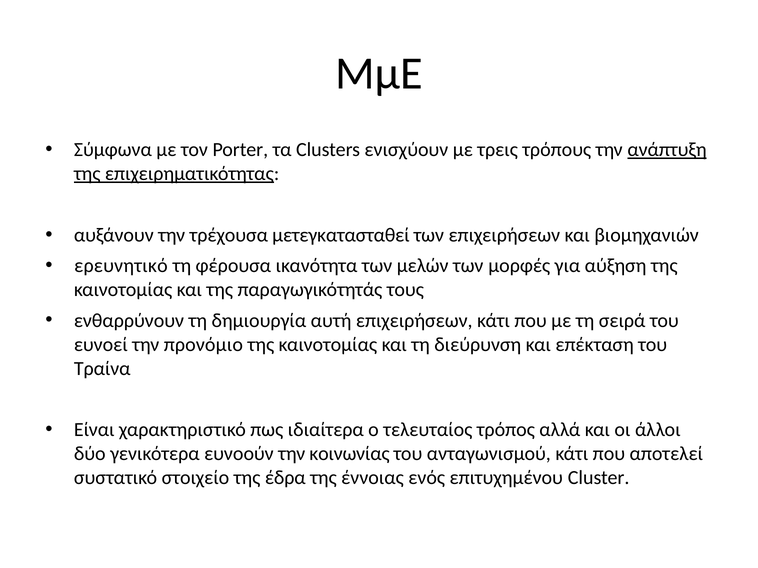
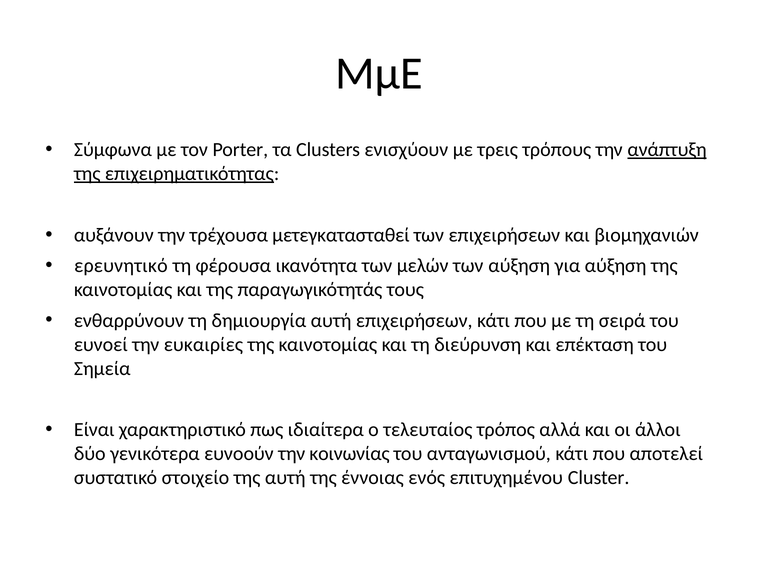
των μορφές: μορφές -> αύξηση (519, 266)
προνόμιο: προνόμιο -> ευκαιρίες (203, 345)
Τραίνα: Τραίνα -> Σημεία (102, 369)
της έδρα: έδρα -> αυτή (285, 478)
